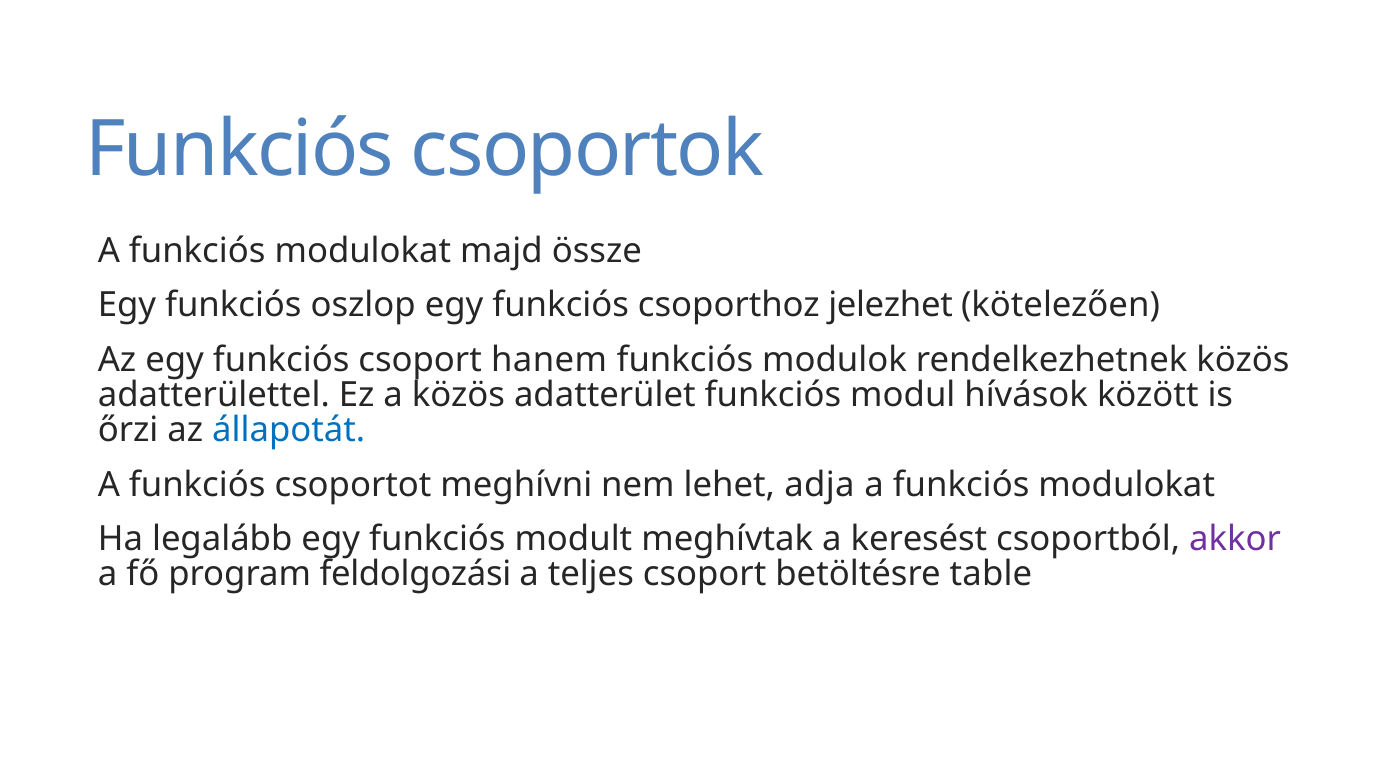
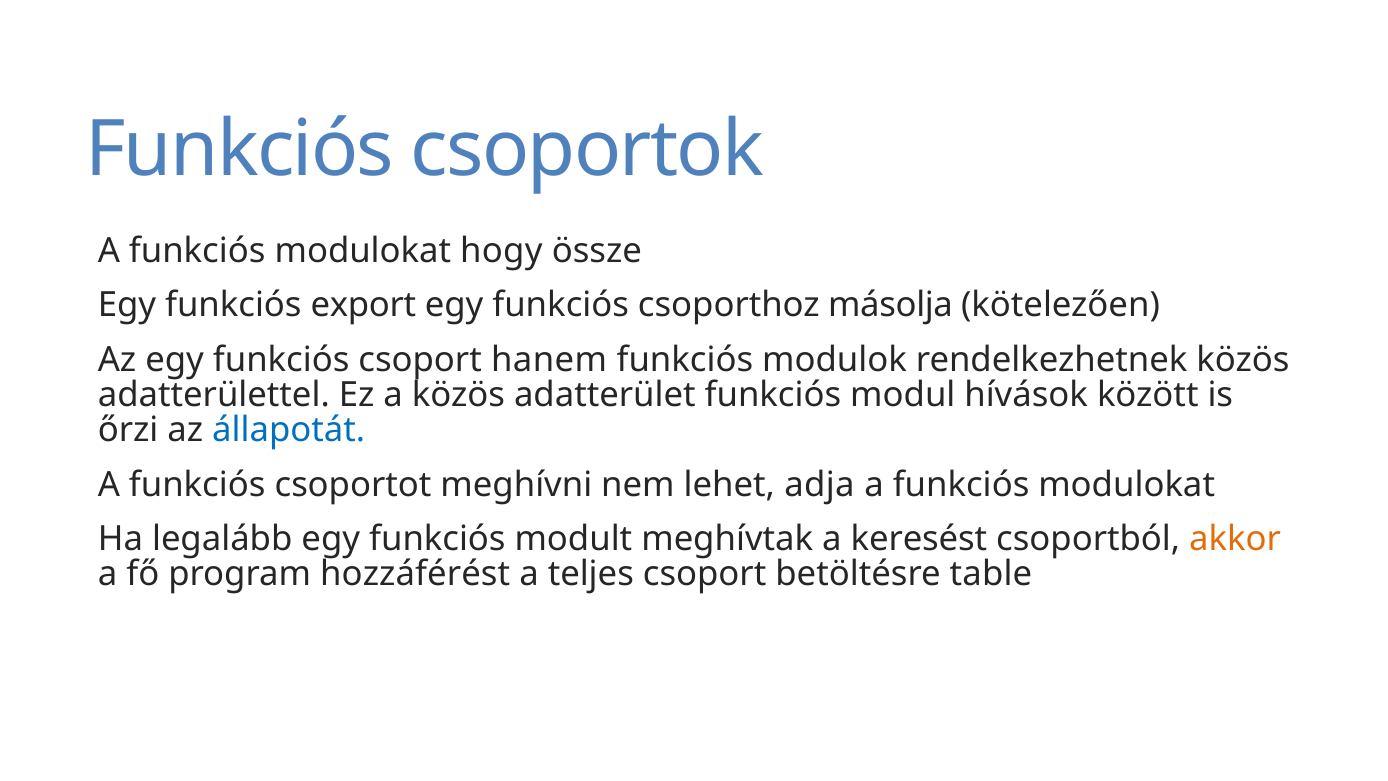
majd: majd -> hogy (501, 251)
oszlop: oszlop -> export (363, 305)
jelezhet: jelezhet -> másolja (891, 305)
akkor colour: purple -> orange (1235, 539)
feldolgozási: feldolgozási -> hozzáférést (415, 574)
